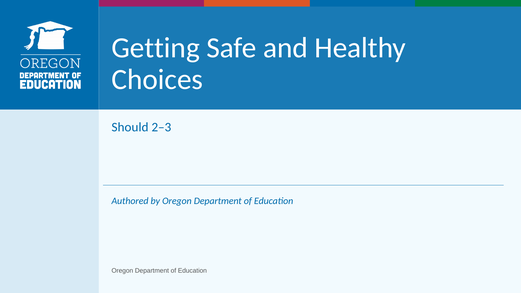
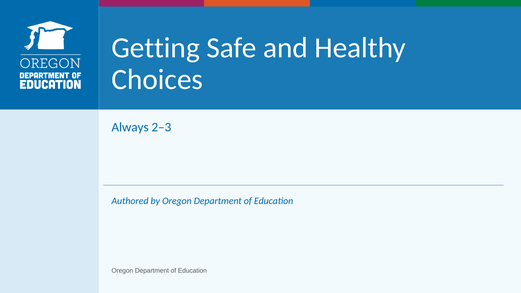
Should: Should -> Always (130, 127)
